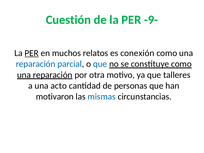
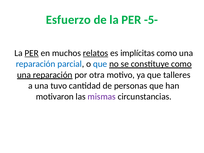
Cuestión: Cuestión -> Esfuerzo (68, 20)
-9-: -9- -> -5- (151, 20)
relatos underline: none -> present (96, 53)
conexión: conexión -> implícitas (137, 53)
acto: acto -> tuvo (59, 86)
mismas colour: blue -> purple (102, 97)
